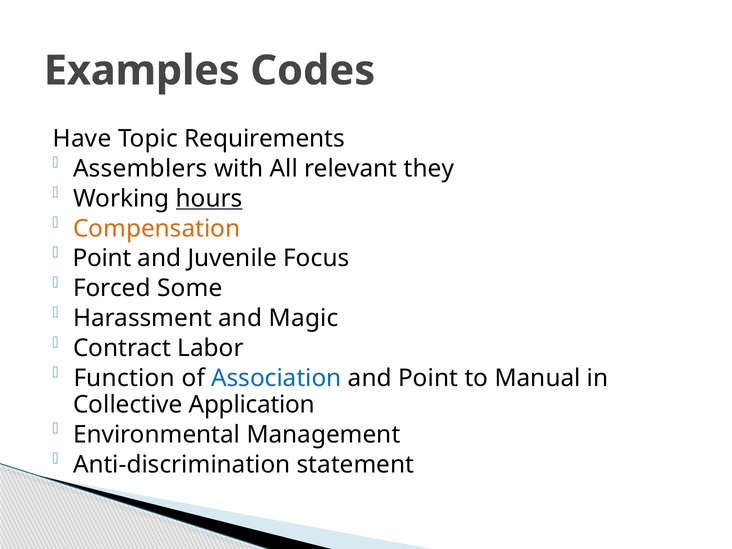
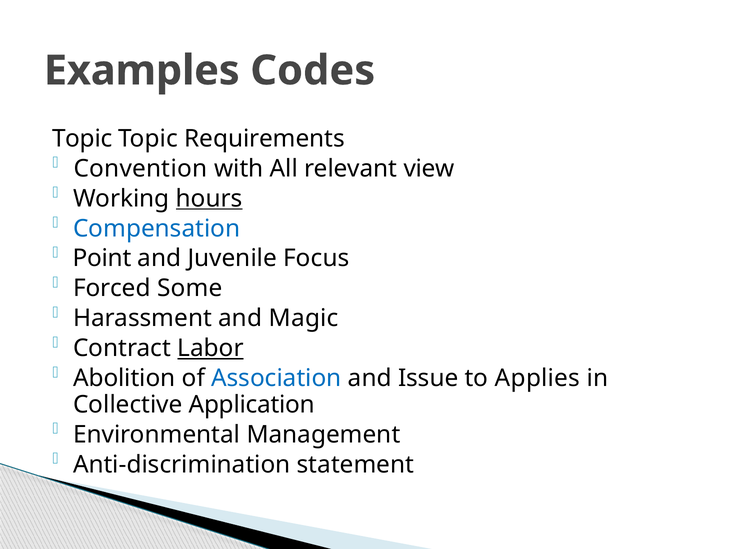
Have: Have -> Topic (82, 139)
Assemblers: Assemblers -> Convention (140, 169)
they: they -> view (429, 169)
Compensation colour: orange -> blue (157, 228)
Labor underline: none -> present (210, 348)
Function: Function -> Abolition (124, 378)
and Point: Point -> Issue (428, 378)
Manual: Manual -> Applies (538, 378)
